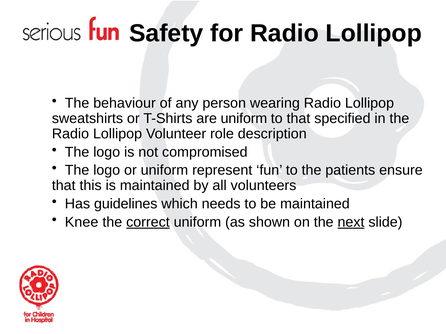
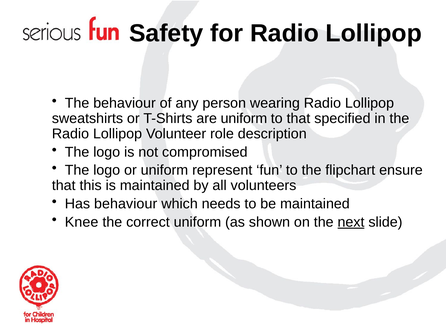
patients: patients -> flipchart (350, 171)
Has guidelines: guidelines -> behaviour (126, 204)
correct underline: present -> none (148, 222)
